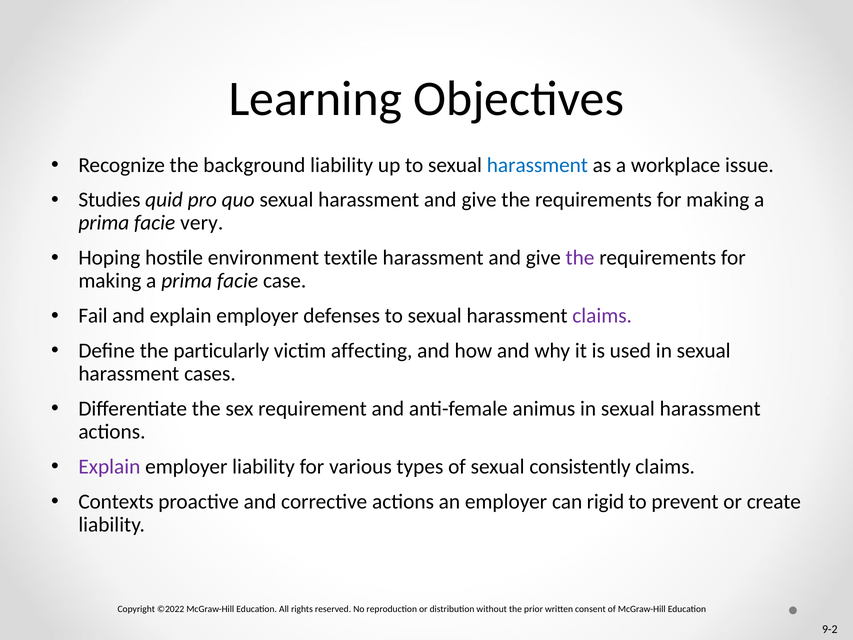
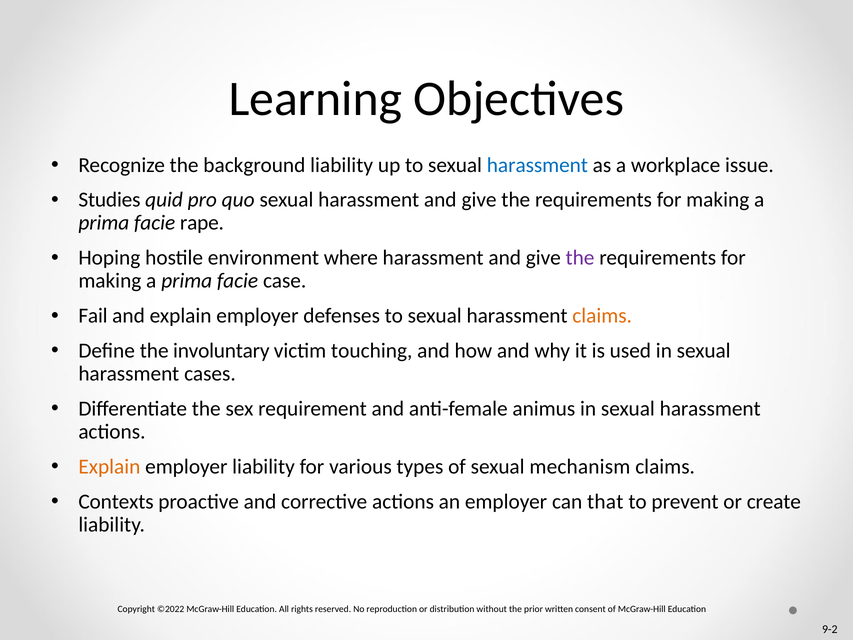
very: very -> rape (202, 223)
textile: textile -> where (351, 258)
claims colour: purple -> orange (602, 316)
particularly: particularly -> involuntary (221, 351)
affecting: affecting -> touching (372, 351)
Explain colour: purple -> orange (109, 466)
consistently: consistently -> mechanism (580, 466)
rigid: rigid -> that (605, 501)
